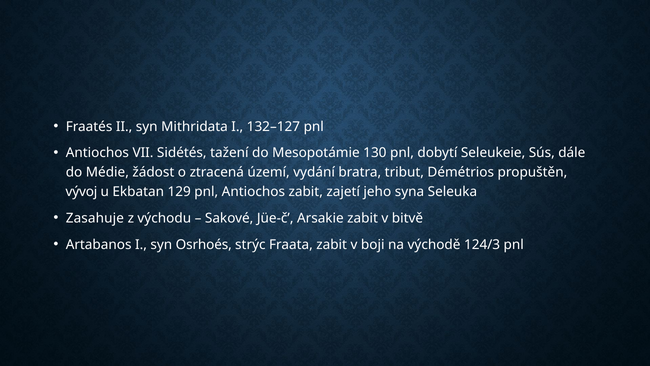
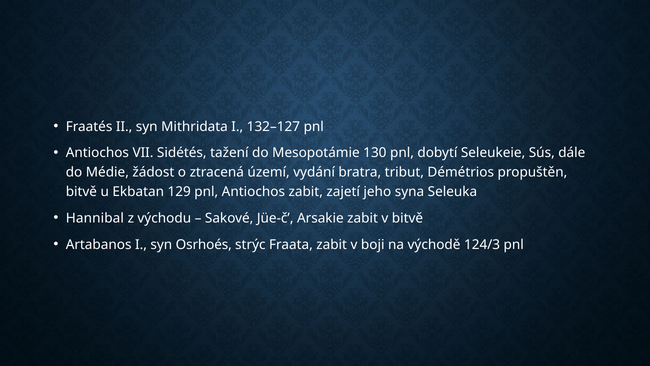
vývoj: vývoj -> bitvě (81, 192)
Zasahuje: Zasahuje -> Hannibal (95, 218)
